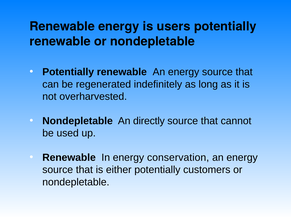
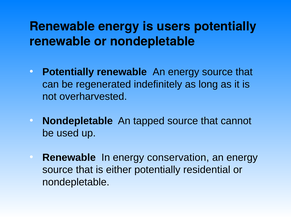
directly: directly -> tapped (149, 120)
customers: customers -> residential (207, 169)
